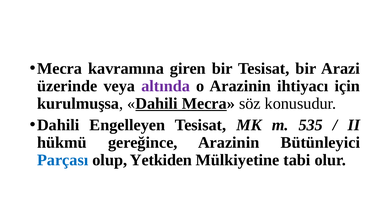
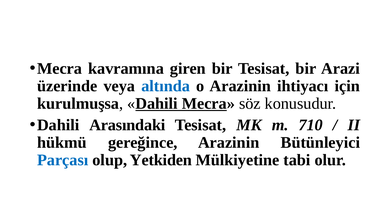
altında colour: purple -> blue (166, 86)
Engelleyen: Engelleyen -> Arasındaki (127, 125)
535: 535 -> 710 (311, 125)
